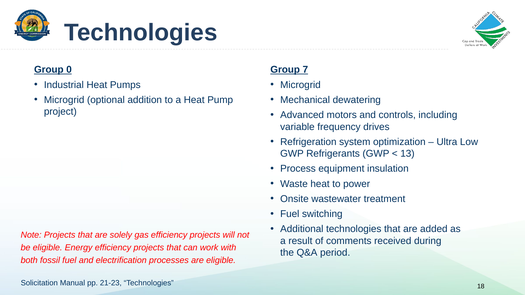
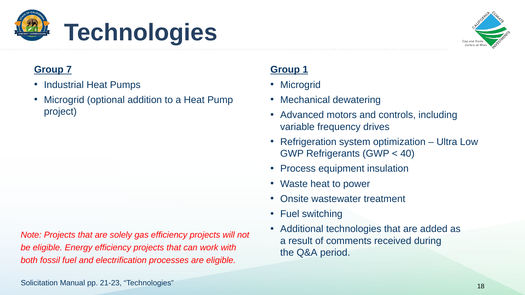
0: 0 -> 7 (69, 70)
7: 7 -> 1 (305, 70)
13: 13 -> 40 (407, 154)
